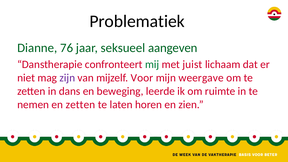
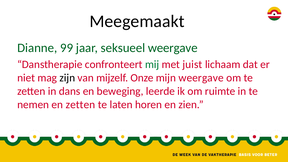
Problematiek: Problematiek -> Meegemaakt (137, 21)
76: 76 -> 99 (67, 48)
seksueel aangeven: aangeven -> weergave (173, 48)
zijn colour: purple -> black (67, 78)
Voor: Voor -> Onze (142, 78)
